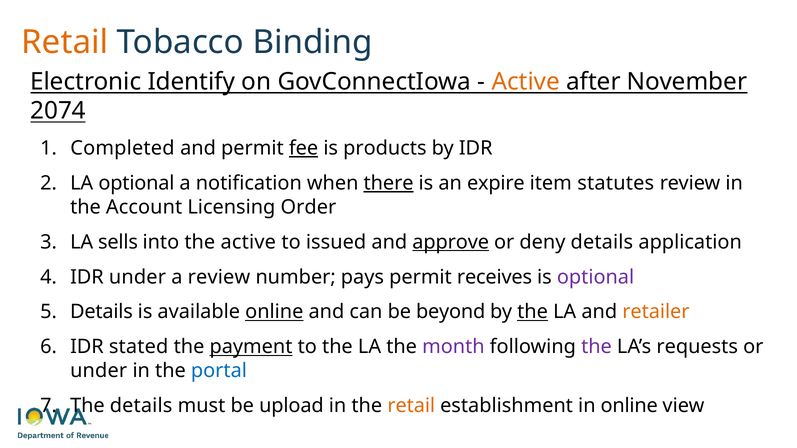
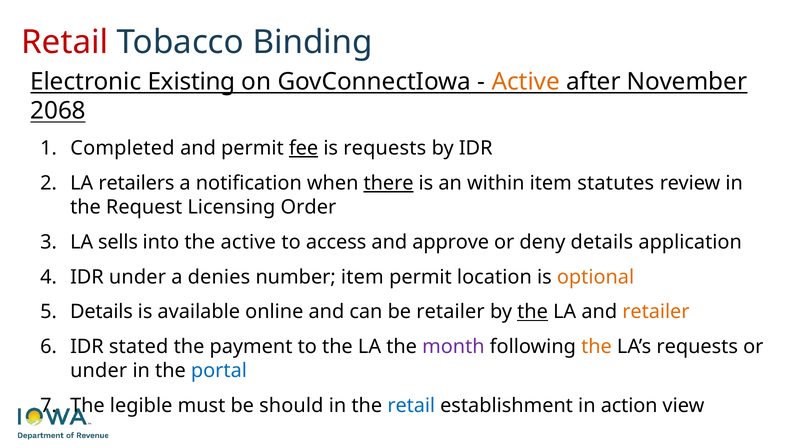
Retail colour: orange -> red (65, 42)
Identify: Identify -> Existing (192, 82)
2074: 2074 -> 2068 (58, 111)
is products: products -> requests (385, 148)
LA optional: optional -> retailers (136, 183)
expire: expire -> within (496, 183)
Account: Account -> Request (144, 207)
issued: issued -> access (336, 242)
approve underline: present -> none (451, 242)
a review: review -> denies (219, 277)
number pays: pays -> item (362, 277)
receives: receives -> location (494, 277)
optional colour: purple -> orange (596, 277)
online underline: present -> none (274, 312)
be beyond: beyond -> retailer (450, 312)
payment underline: present -> none (251, 347)
the colour: purple -> orange (596, 347)
The details: details -> legible (141, 406)
upload: upload -> should (291, 406)
retail colour: orange -> blue (411, 406)
in online: online -> action (629, 406)
